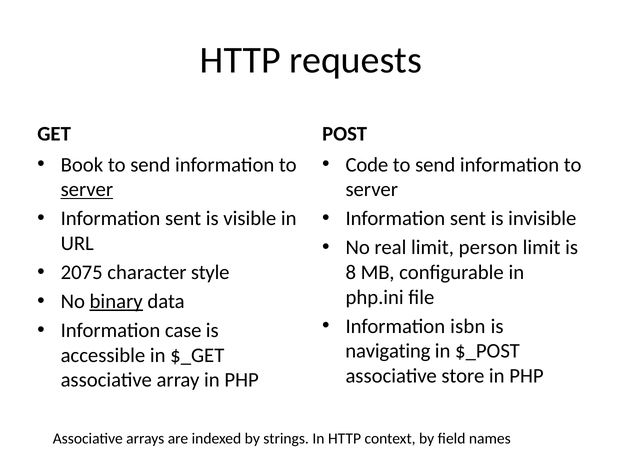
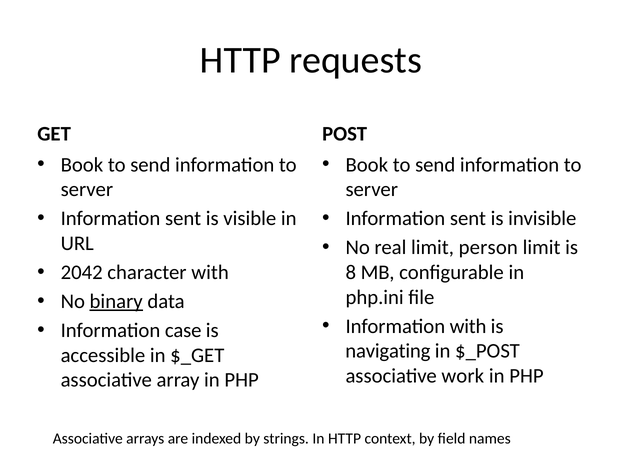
Code: Code -> Book (367, 165)
server underline: present -> none (87, 190)
2075: 2075 -> 2042 (82, 273)
character style: style -> with (210, 273)
Information isbn: isbn -> with (468, 327)
store: store -> work (463, 376)
